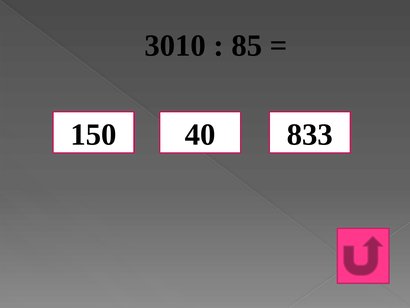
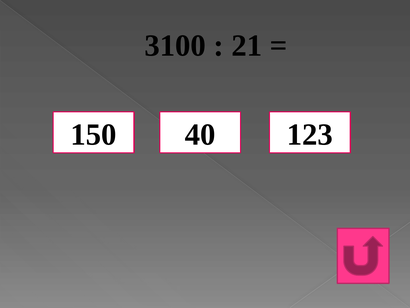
3010: 3010 -> 3100 (175, 45)
85: 85 -> 21 (247, 45)
833: 833 -> 123 (310, 134)
